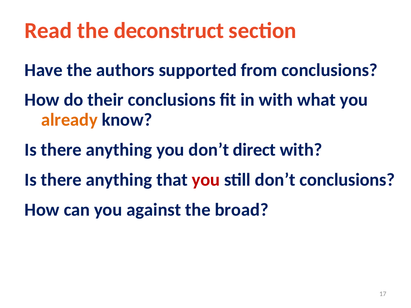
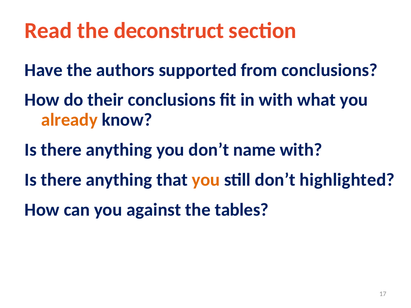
direct: direct -> name (254, 150)
you colour: red -> orange (206, 180)
don’t conclusions: conclusions -> highlighted (347, 180)
broad: broad -> tables (242, 210)
